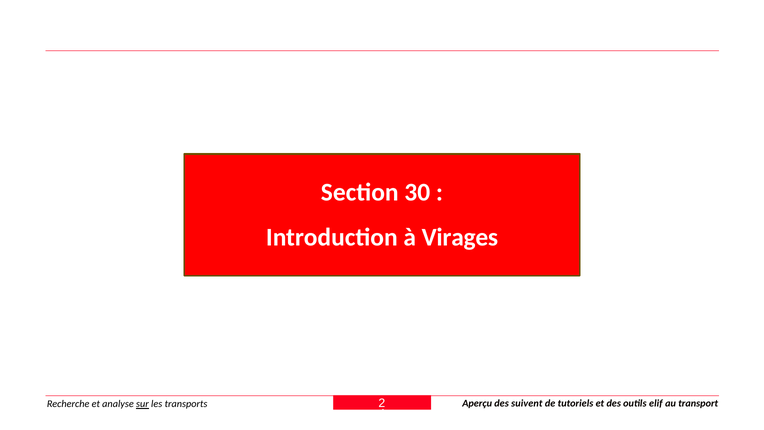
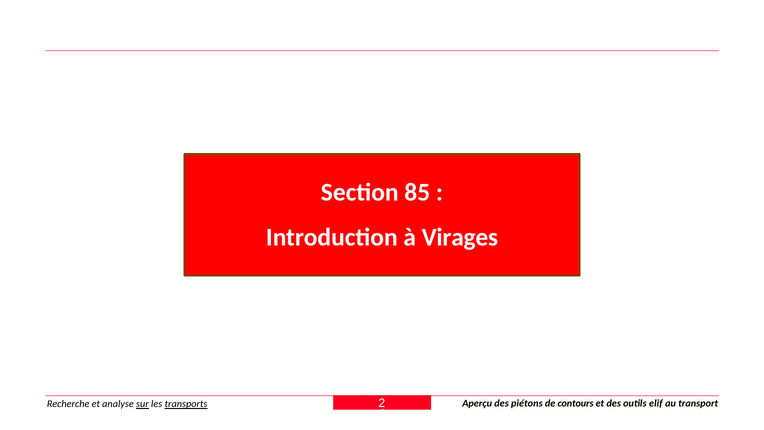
30: 30 -> 85 (417, 192)
transports underline: none -> present (186, 404)
suivent: suivent -> piétons (527, 403)
tutoriels: tutoriels -> contours (576, 403)
